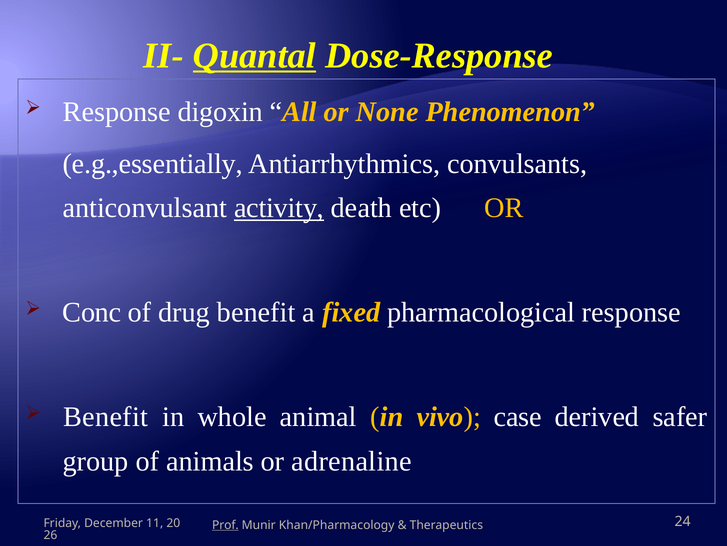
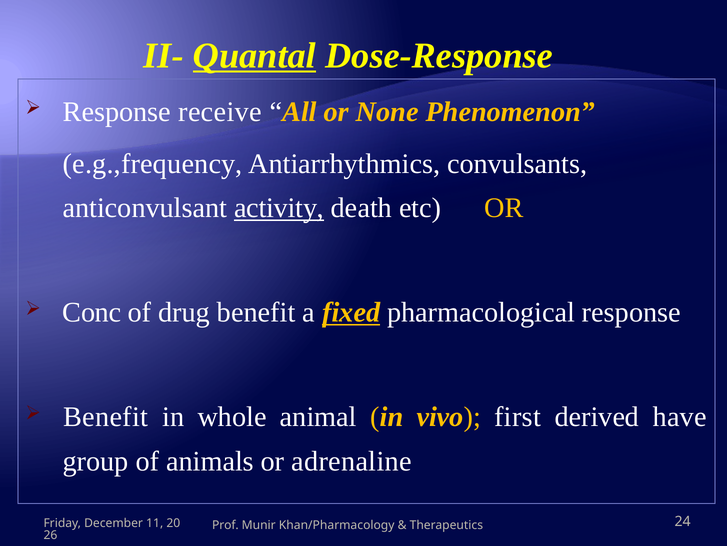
digoxin: digoxin -> receive (220, 112)
e.g.,essentially: e.g.,essentially -> e.g.,frequency (153, 164)
fixed underline: none -> present (351, 312)
case: case -> first (518, 417)
safer: safer -> have (680, 417)
Prof underline: present -> none (225, 524)
